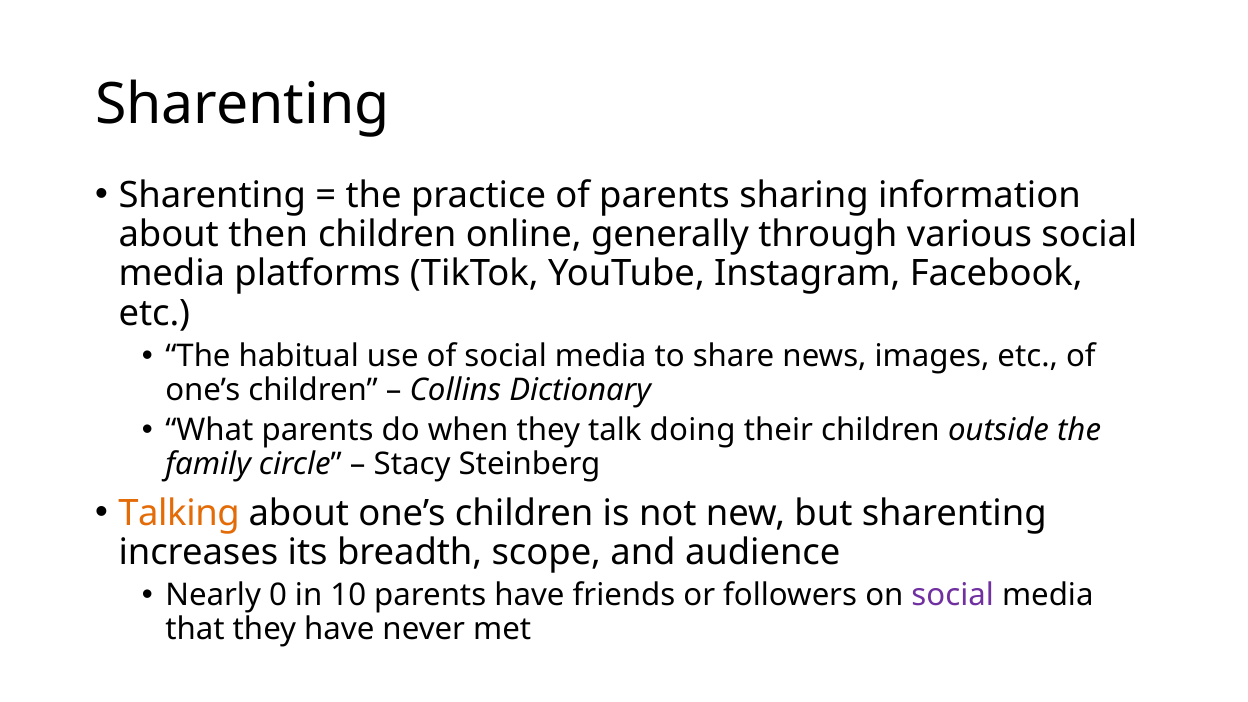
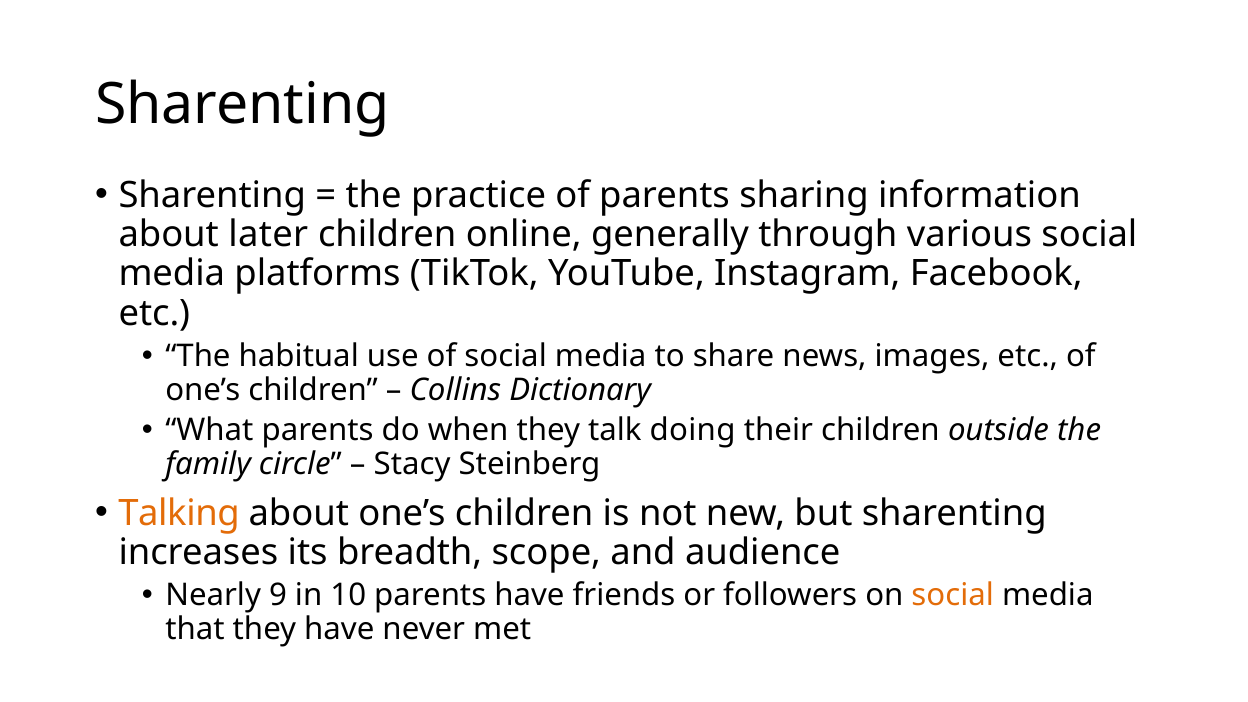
then: then -> later (268, 235)
0: 0 -> 9 (278, 596)
social colour: purple -> orange (953, 596)
